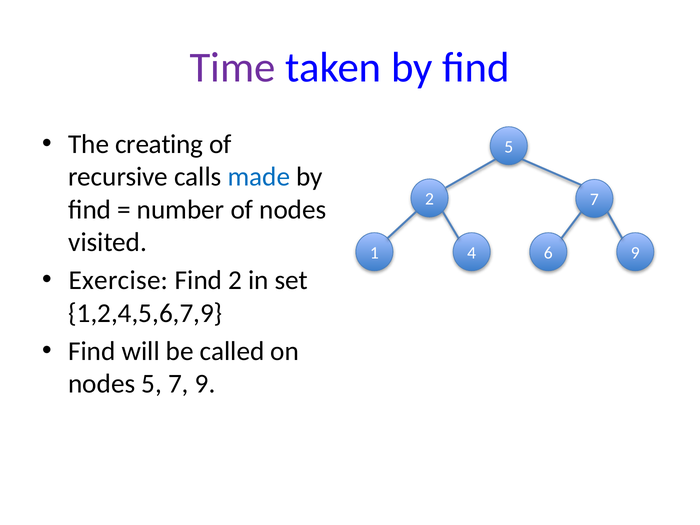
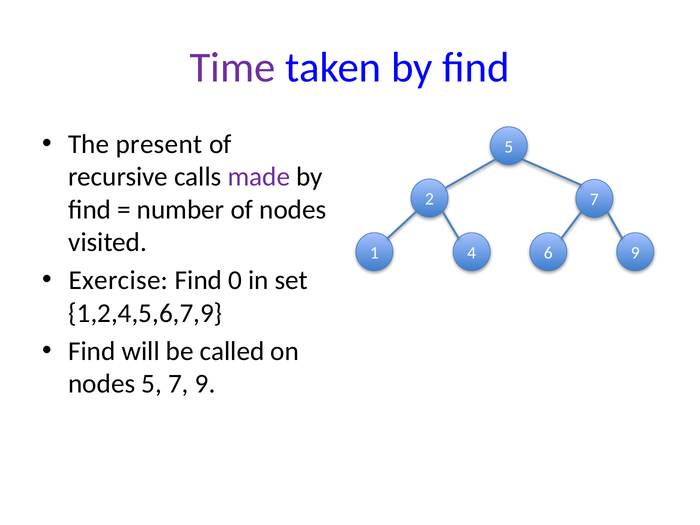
creating: creating -> present (159, 144)
made colour: blue -> purple (259, 177)
Find 2: 2 -> 0 (235, 280)
